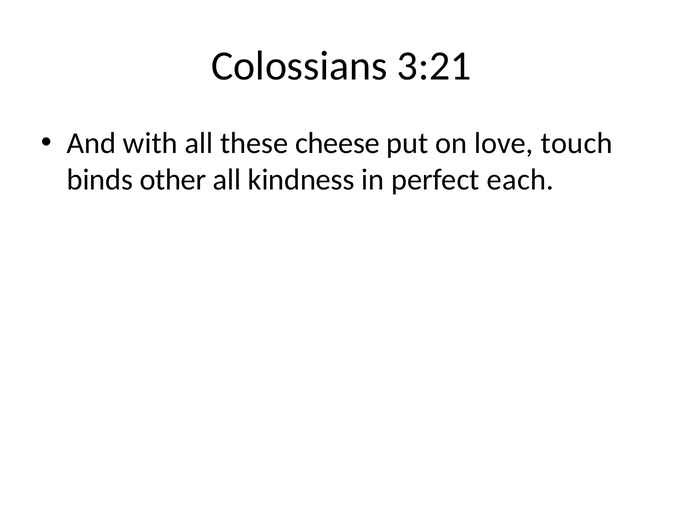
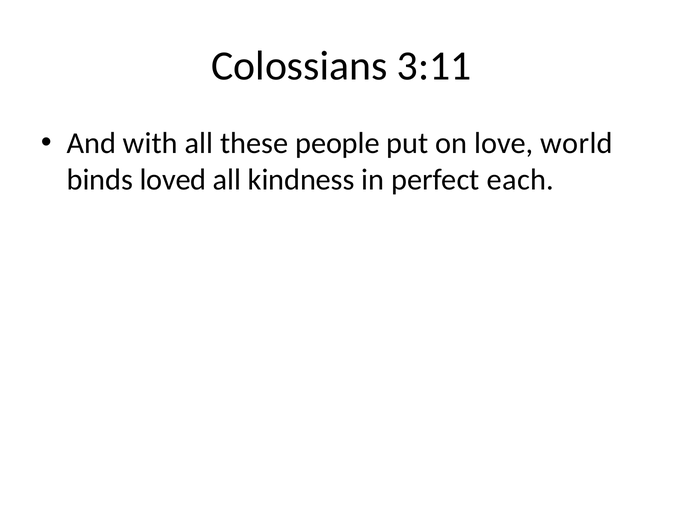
3:21: 3:21 -> 3:11 (434, 66)
cheese: cheese -> people (337, 143)
touch: touch -> world (577, 143)
other: other -> loved (173, 180)
